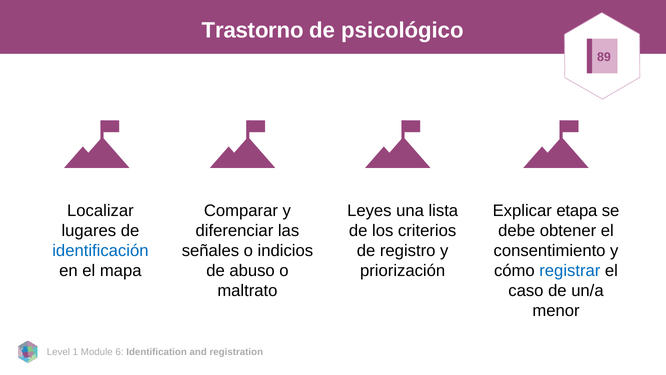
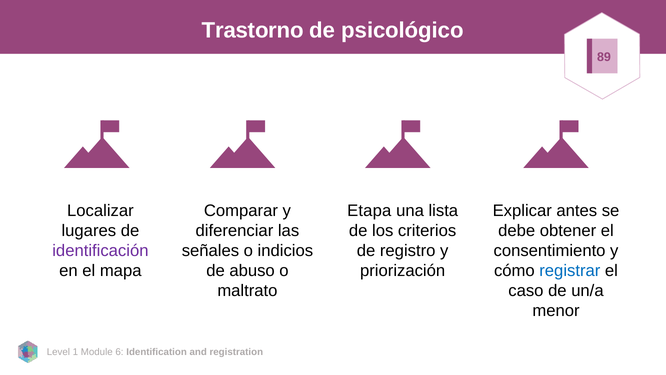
Leyes: Leyes -> Etapa (369, 210)
etapa: etapa -> antes (577, 210)
identificación colour: blue -> purple (100, 250)
